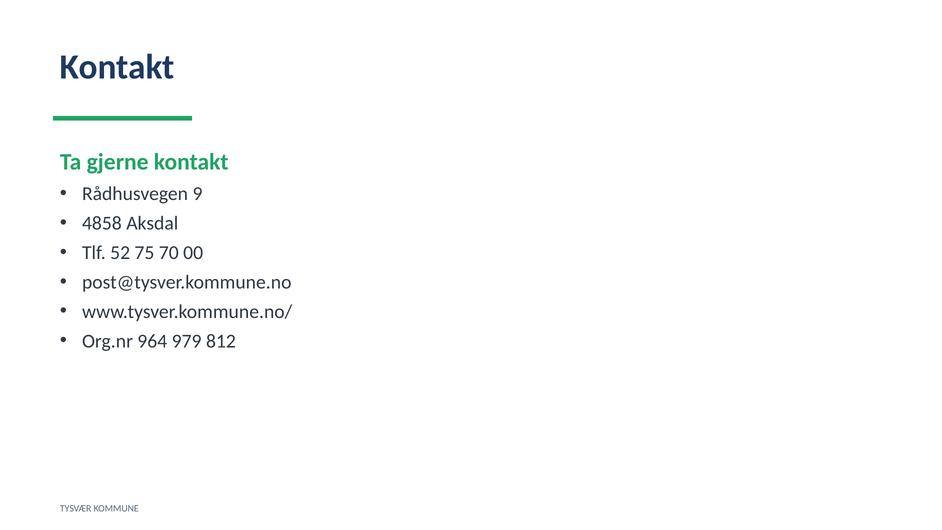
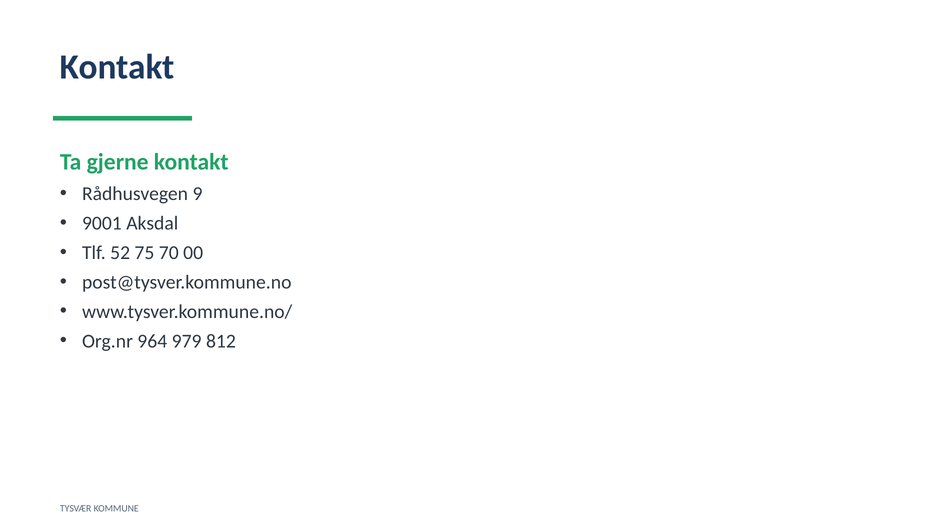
4858: 4858 -> 9001 (102, 223)
